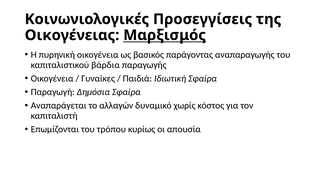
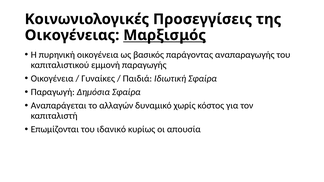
βάρδια: βάρδια -> εμμονή (106, 65)
τρόπου: τρόπου -> ιδανικό (111, 130)
